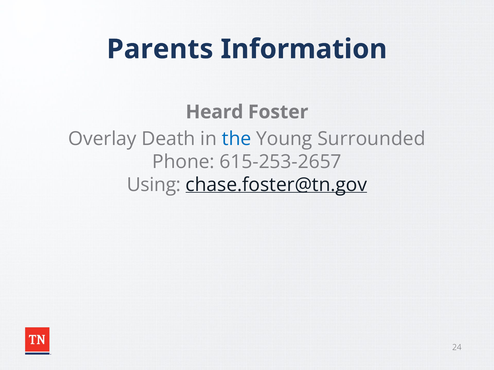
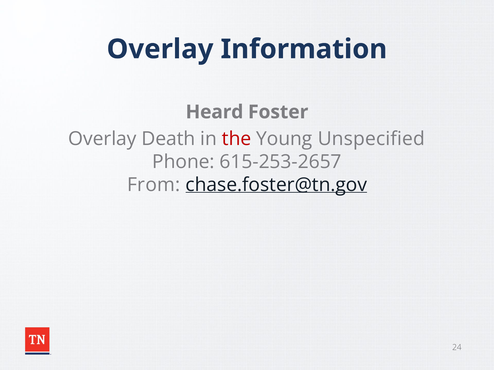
Parents: Parents -> Overlay (160, 49)
the colour: blue -> red (237, 139)
Surrounded: Surrounded -> Unspecified (371, 139)
Using: Using -> From (154, 185)
